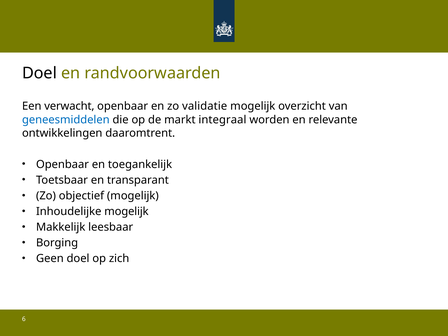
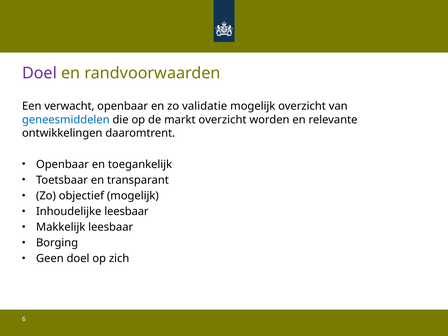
Doel colour: black -> purple (39, 73)
markt integraal: integraal -> overzicht (222, 120)
Inhoudelijke mogelijk: mogelijk -> leesbaar (126, 211)
